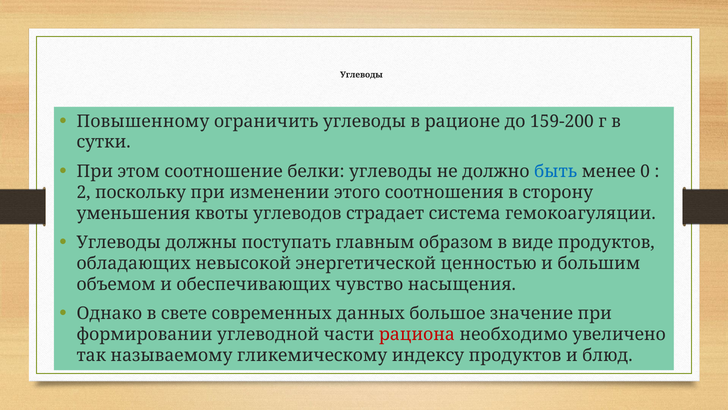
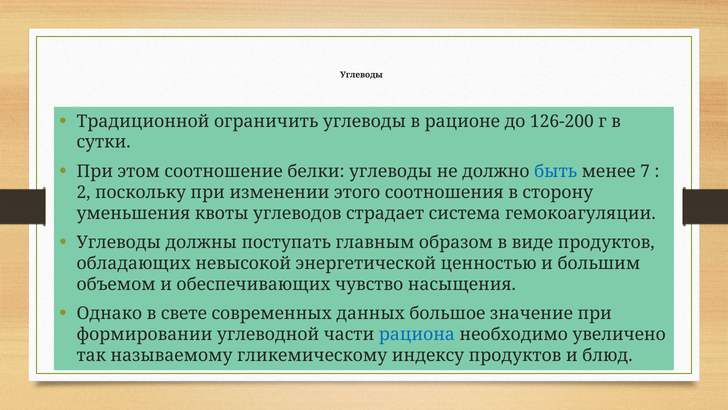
Повышенному: Повышенному -> Традиционной (143, 121)
159-200: 159-200 -> 126-200 (562, 121)
0: 0 -> 7 (645, 171)
рациона colour: red -> blue (417, 334)
